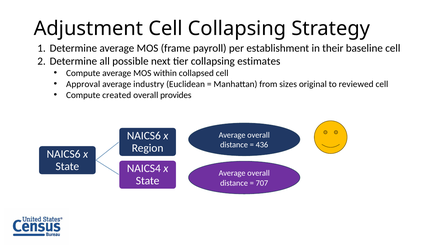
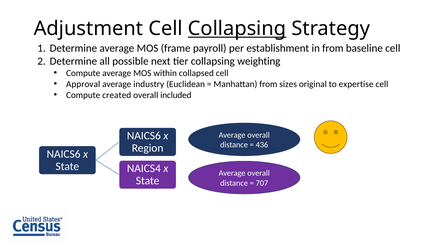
Collapsing underline: none -> present (237, 29)
in their: their -> from (333, 48)
estimates: estimates -> weighting (259, 61)
reviewed: reviewed -> expertise (356, 84)
provides: provides -> included (176, 95)
